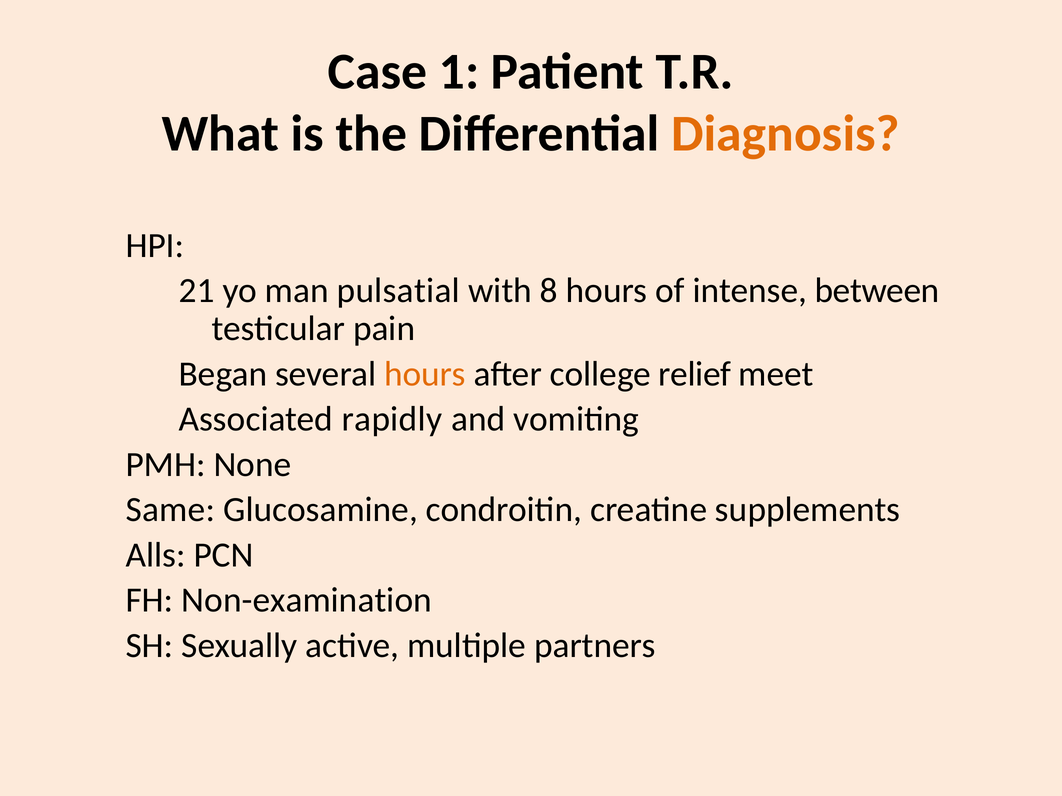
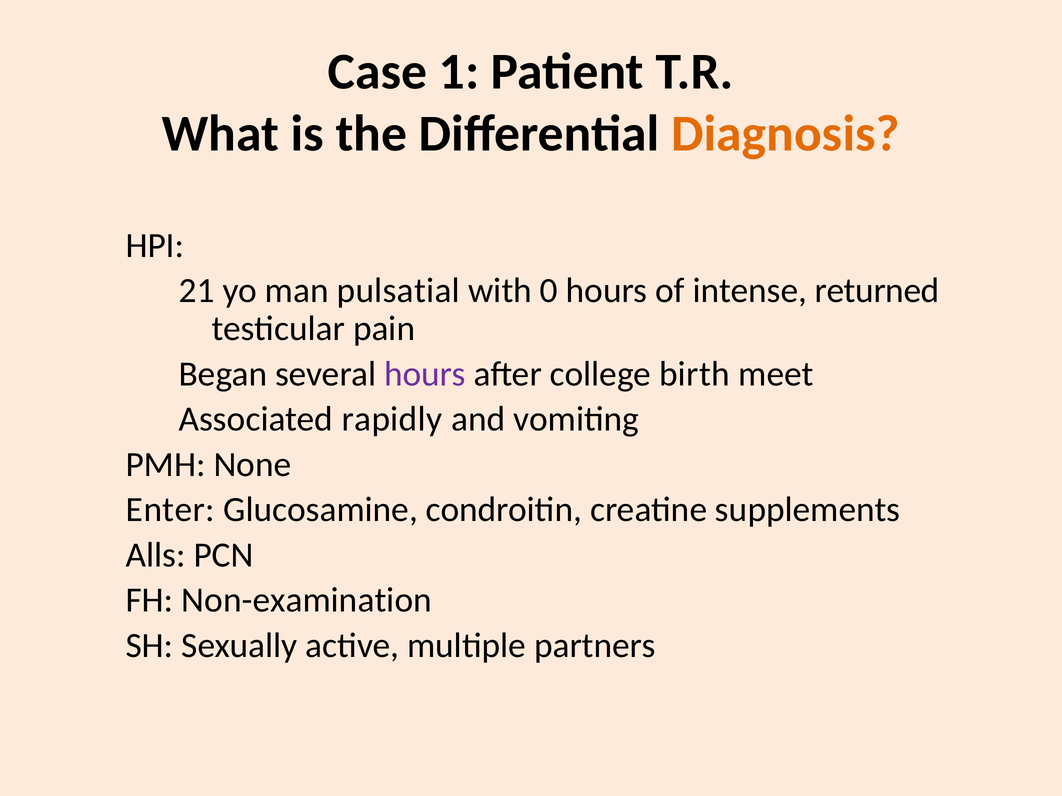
8: 8 -> 0 (549, 291)
between: between -> returned (877, 291)
hours colour: orange -> purple (425, 374)
relief: relief -> birth (694, 374)
Same: Same -> Enter (170, 510)
